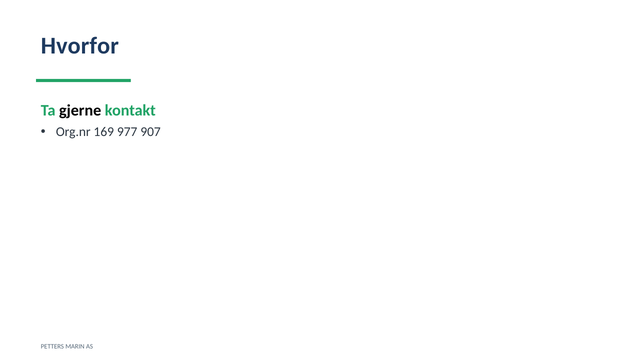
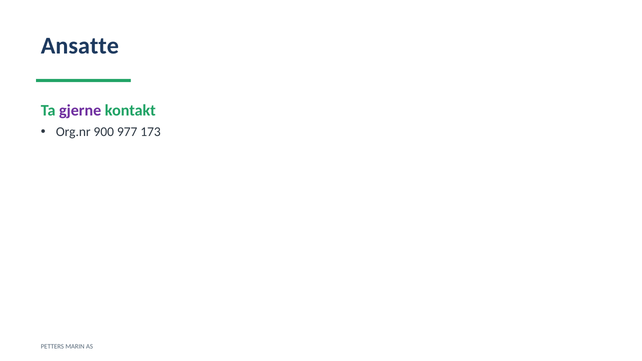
Hvorfor: Hvorfor -> Ansatte (80, 46)
gjerne colour: black -> purple (80, 111)
169: 169 -> 900 (104, 132)
907: 907 -> 173 (151, 132)
